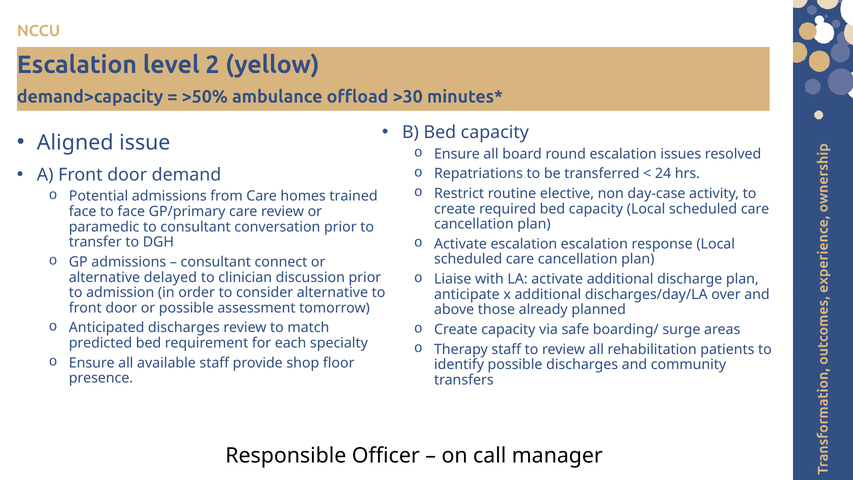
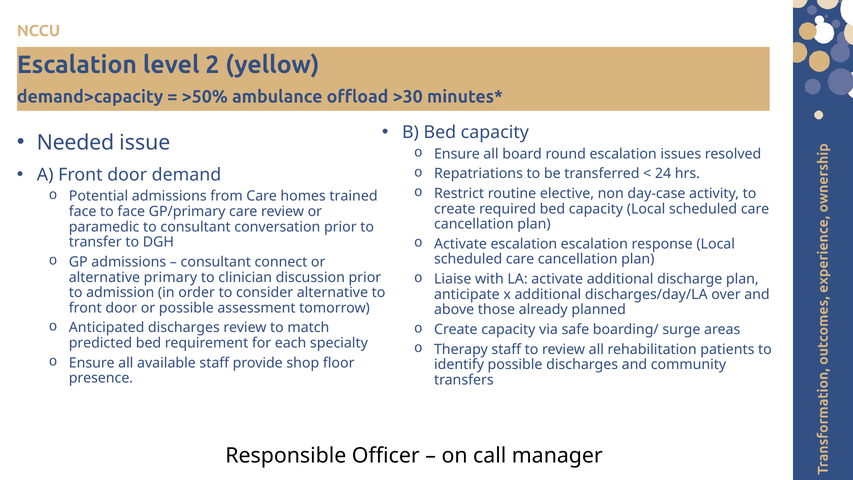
Aligned: Aligned -> Needed (75, 143)
delayed: delayed -> primary (170, 277)
